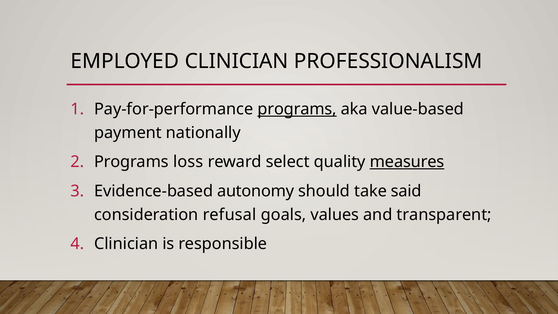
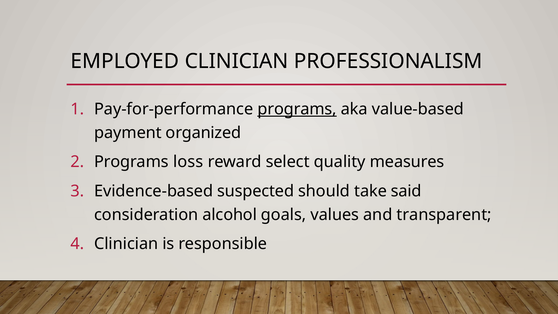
nationally: nationally -> organized (203, 133)
measures underline: present -> none (407, 162)
autonomy: autonomy -> suspected (256, 191)
refusal: refusal -> alcohol (230, 215)
